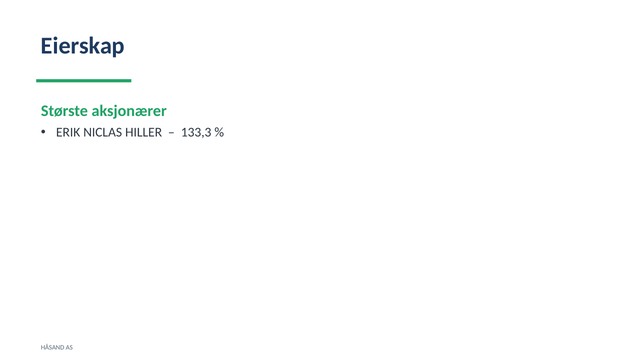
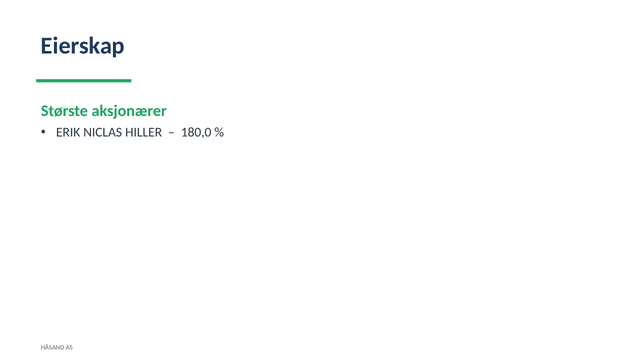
133,3: 133,3 -> 180,0 (196, 132)
